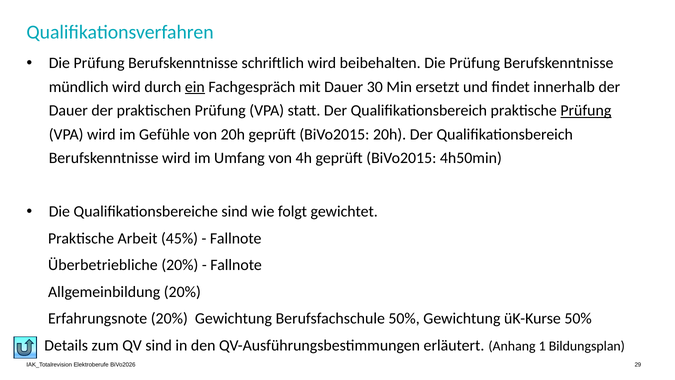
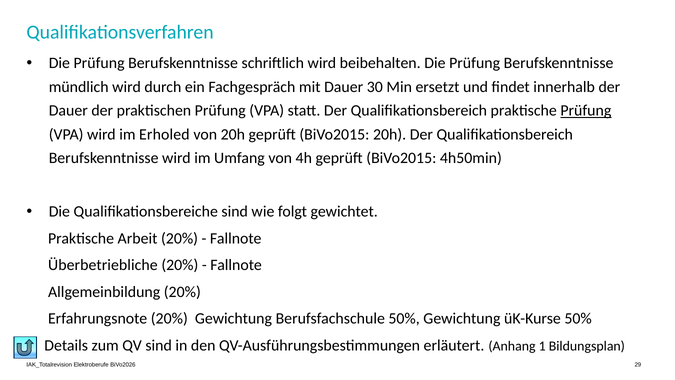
ein underline: present -> none (195, 87)
Gefühle: Gefühle -> Erholed (164, 134)
Arbeit 45%: 45% -> 20% (180, 238)
